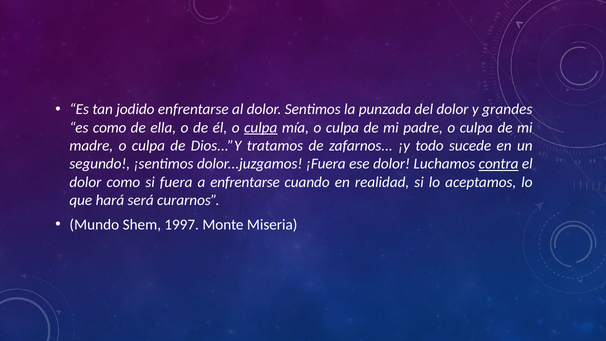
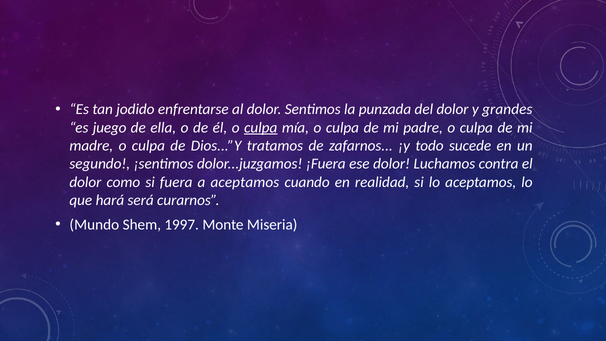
es como: como -> juego (110, 128)
contra underline: present -> none (499, 164)
a enfrentarse: enfrentarse -> aceptamos (245, 182)
